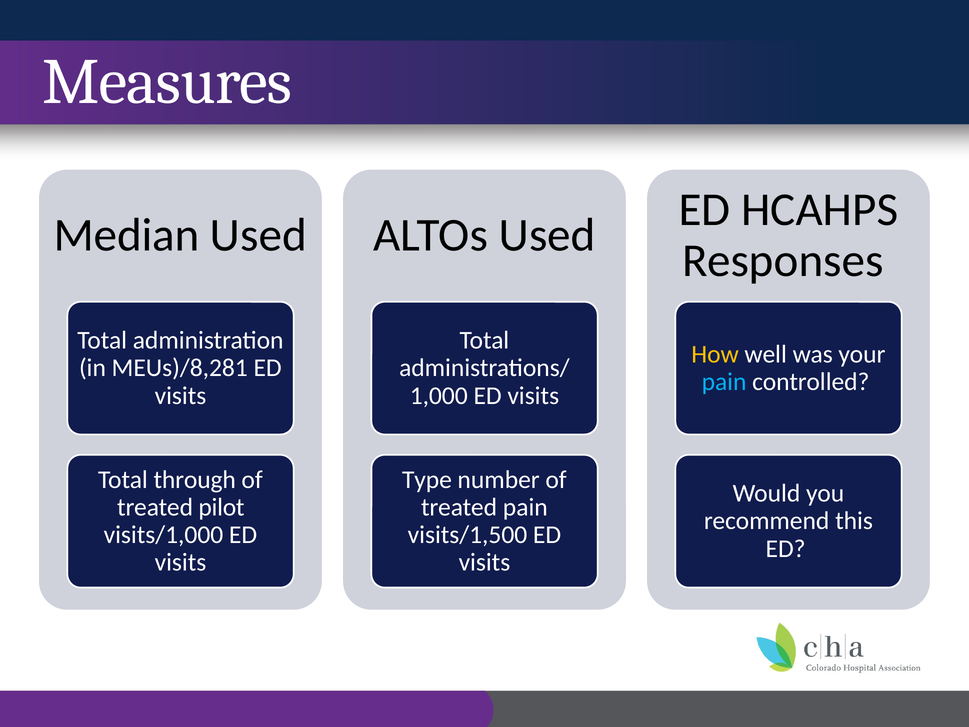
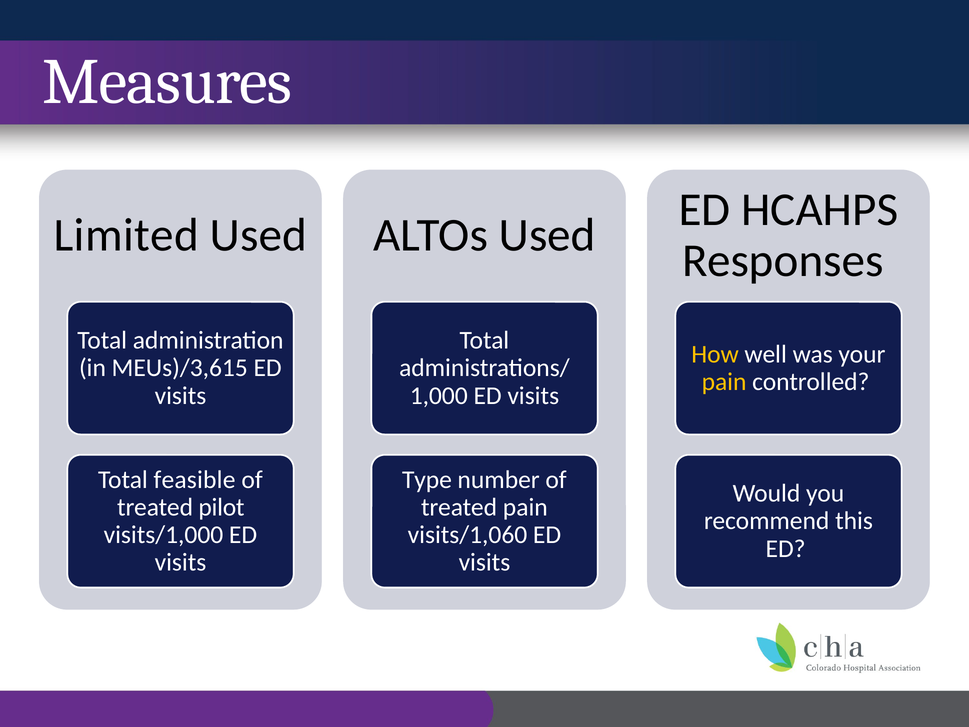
Median: Median -> Limited (126, 235)
MEUs)/8,281: MEUs)/8,281 -> MEUs)/3,615 (180, 368)
pain colour: light blue -> yellow (724, 382)
through: through -> feasible (194, 479)
visits/1,500: visits/1,500 -> visits/1,060 (467, 535)
